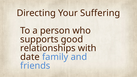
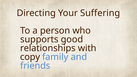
date: date -> copy (30, 57)
